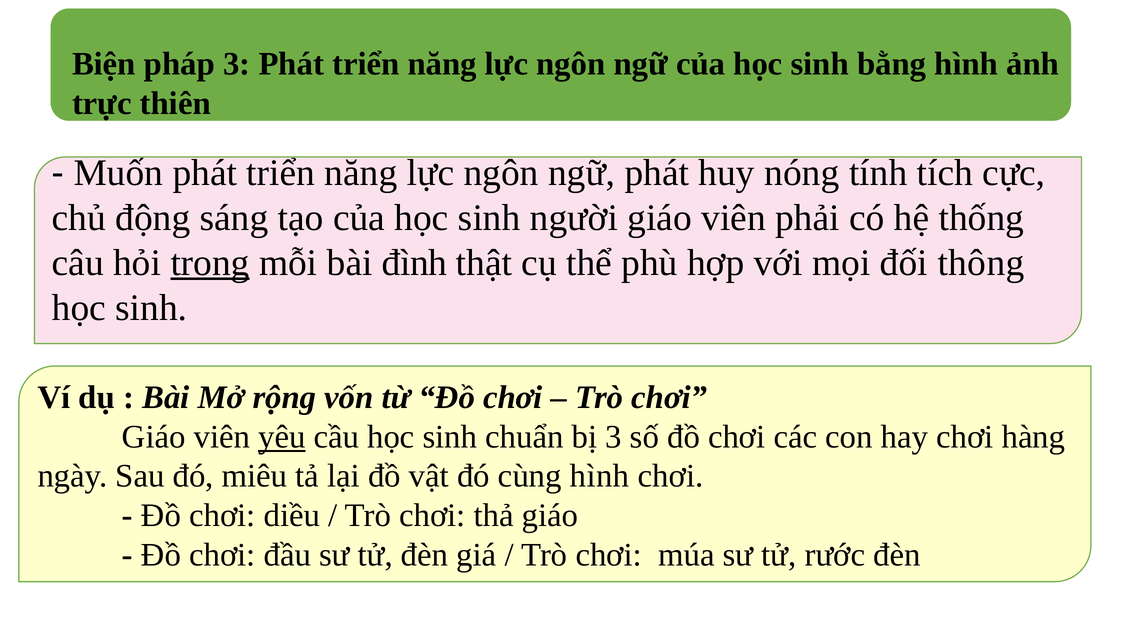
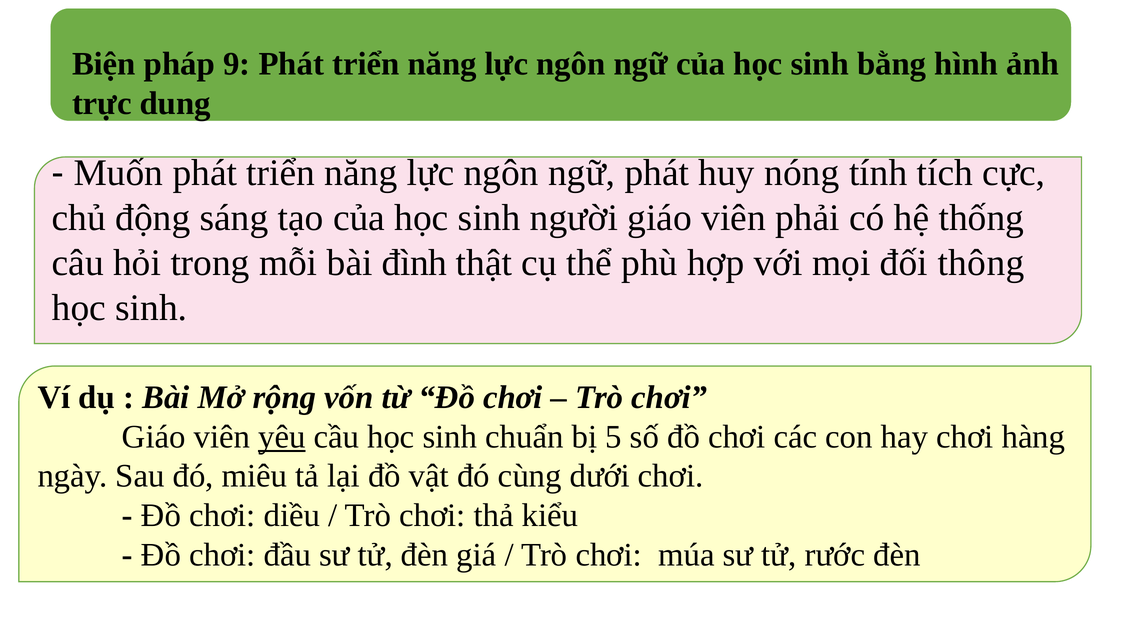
pháp 3: 3 -> 9 (237, 64)
thiên: thiên -> dung (175, 103)
trong underline: present -> none (210, 263)
bị 3: 3 -> 5 (614, 437)
cùng hình: hình -> dưới (600, 476)
thả giáo: giáo -> kiểu (550, 515)
